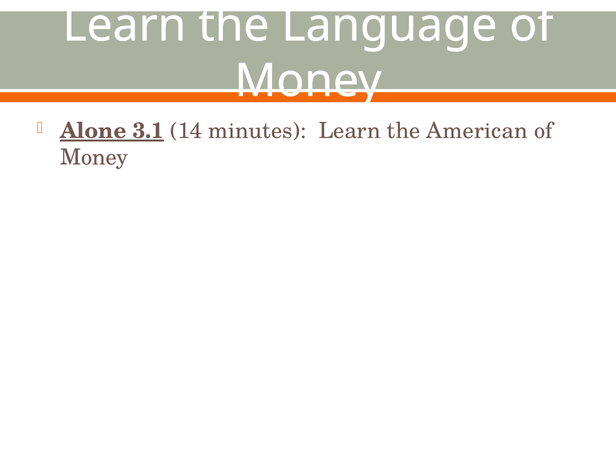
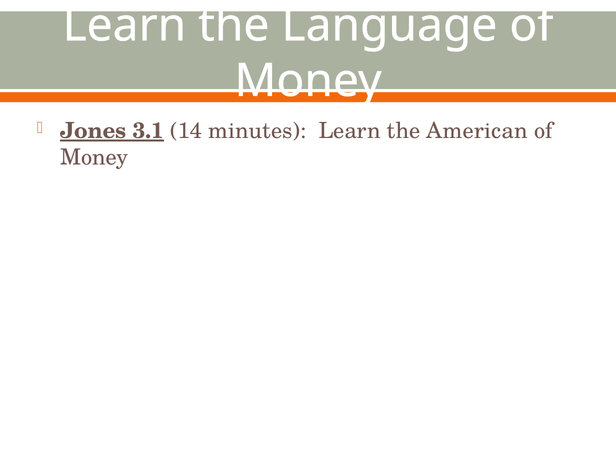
Alone: Alone -> Jones (93, 131)
